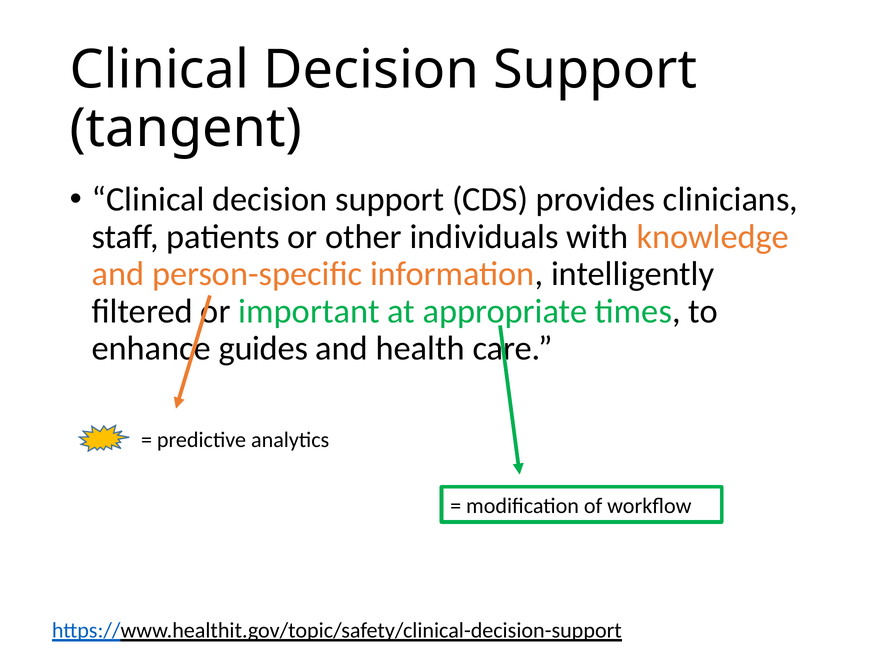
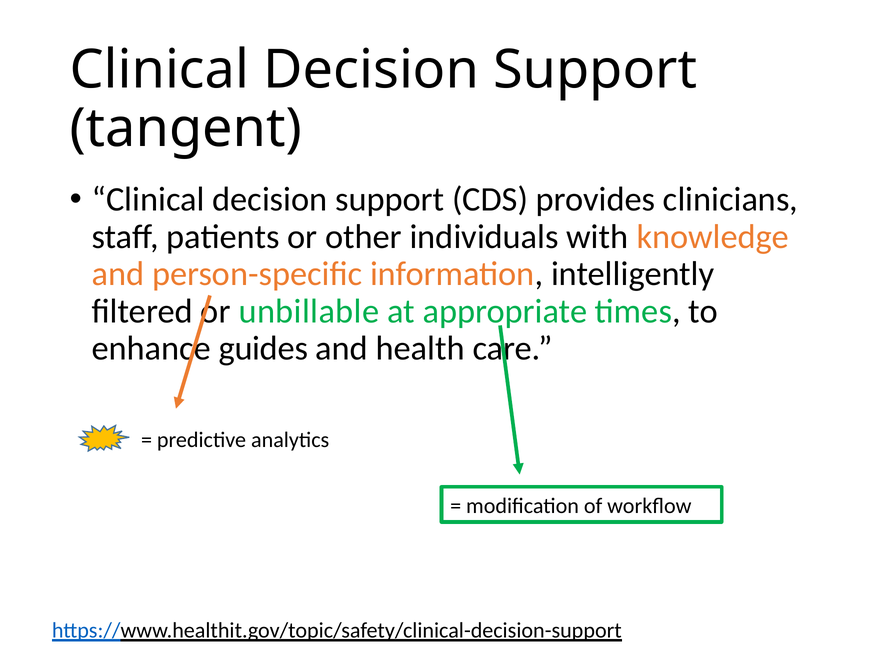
important: important -> unbillable (309, 311)
